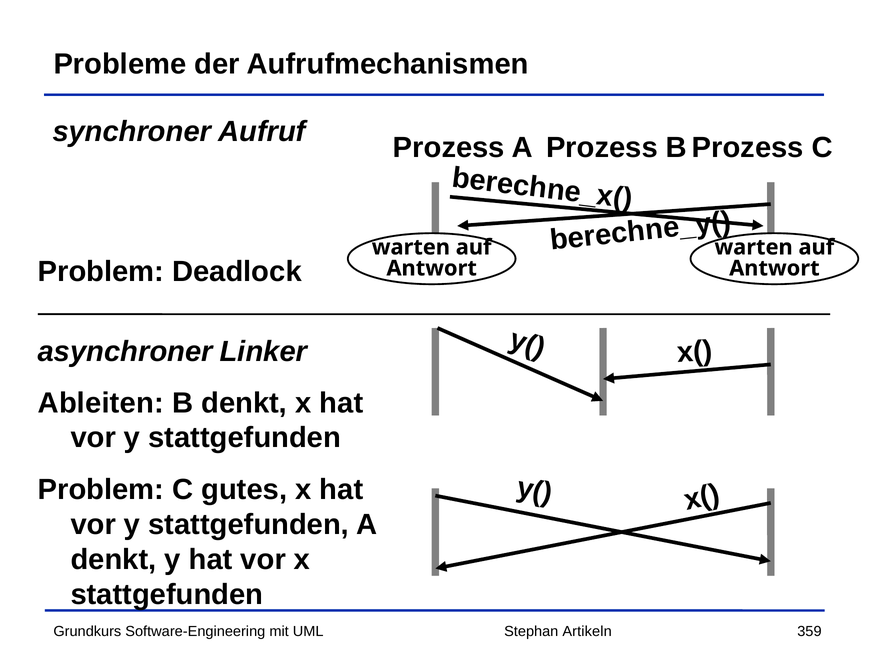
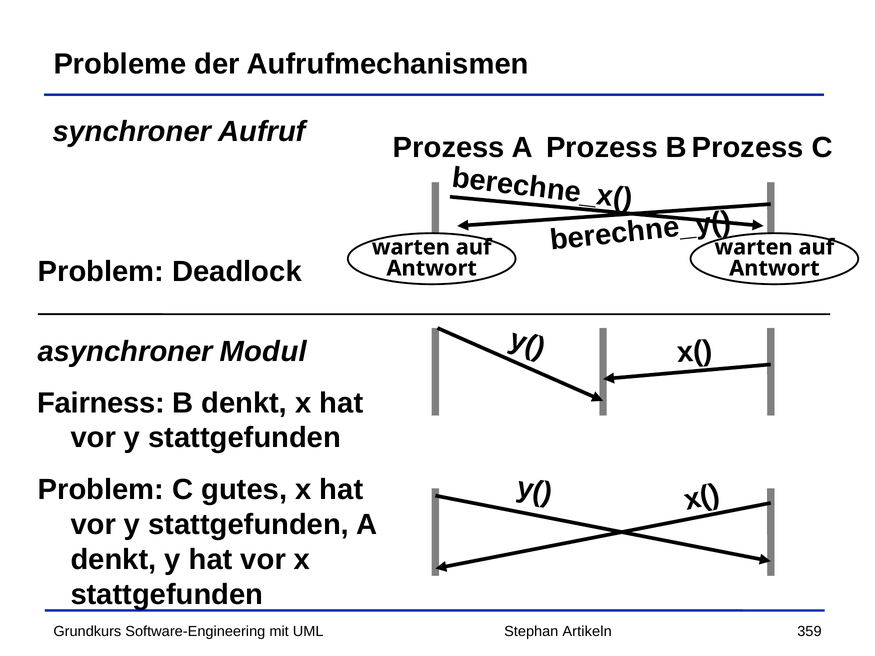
Linker: Linker -> Modul (263, 352)
Ableiten: Ableiten -> Fairness (101, 403)
